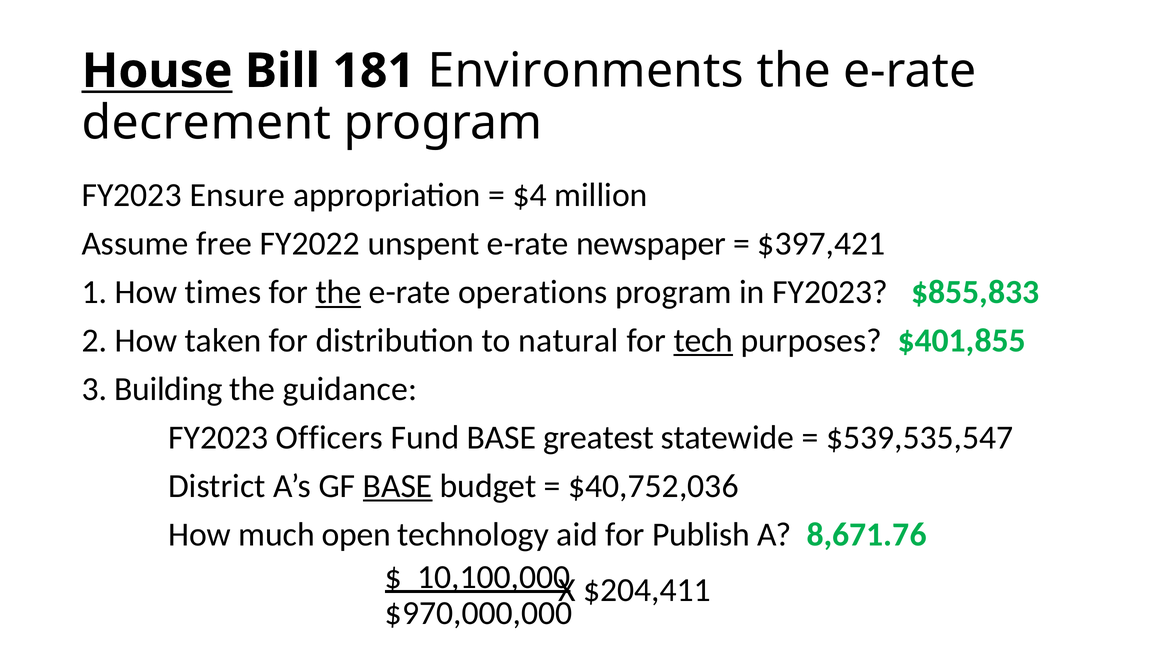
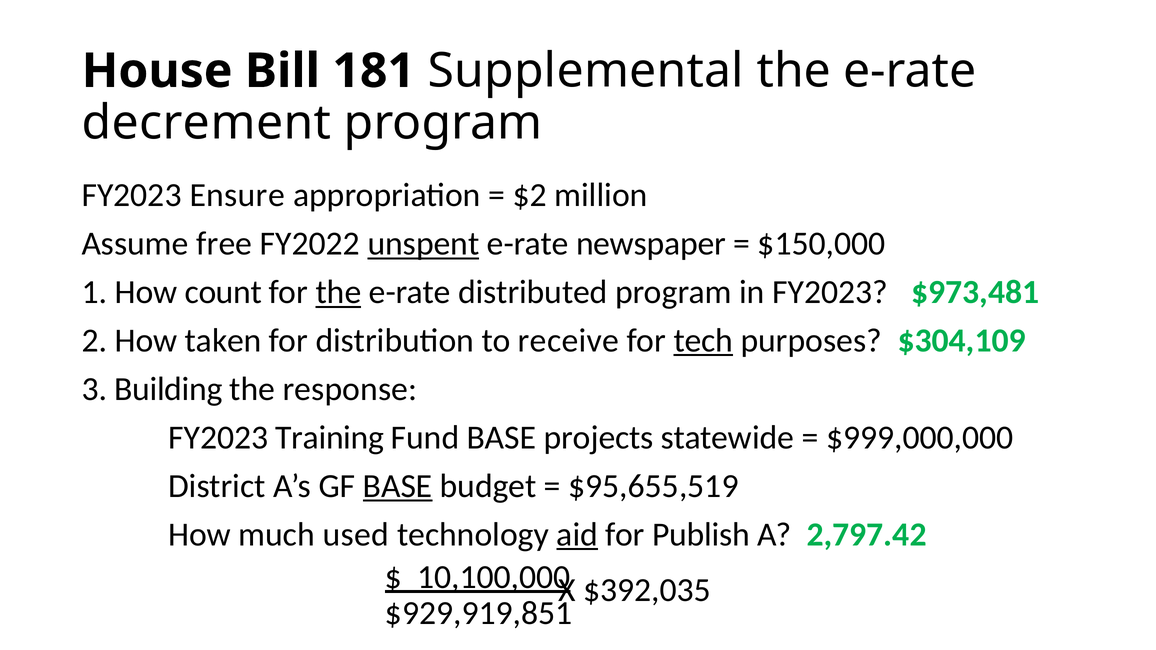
House underline: present -> none (157, 71)
Environments: Environments -> Supplemental (586, 71)
$4: $4 -> $2 (530, 195)
unspent underline: none -> present (423, 244)
$397,421: $397,421 -> $150,000 (821, 244)
times: times -> count (223, 292)
operations: operations -> distributed (533, 292)
$855,833: $855,833 -> $973,481 (975, 292)
natural: natural -> receive (568, 341)
$401,855: $401,855 -> $304,109 (962, 341)
guidance: guidance -> response (350, 389)
Officers: Officers -> Training (330, 438)
greatest: greatest -> projects (599, 438)
$539,535,547: $539,535,547 -> $999,000,000 (920, 438)
$40,752,036: $40,752,036 -> $95,655,519 (653, 486)
open: open -> used (356, 535)
aid underline: none -> present (577, 535)
8,671.76: 8,671.76 -> 2,797.42 (867, 535)
$204,411: $204,411 -> $392,035 (647, 590)
$970,000,000: $970,000,000 -> $929,919,851 (479, 614)
